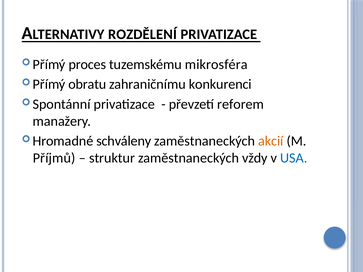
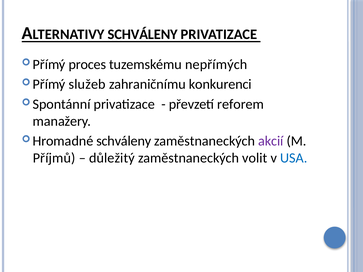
ROZDĚLENÍ: ROZDĚLENÍ -> SCHVÁLENY (143, 34)
mikrosféra: mikrosféra -> nepřímých (216, 64)
obratu: obratu -> služeb (87, 84)
akcií colour: orange -> purple (271, 141)
struktur: struktur -> důležitý (112, 158)
vždy: vždy -> volit (255, 158)
